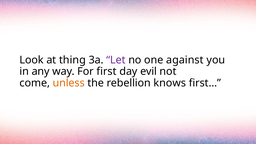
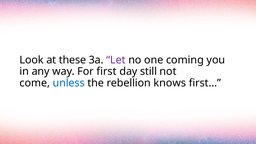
thing: thing -> these (73, 60)
against: against -> coming (185, 60)
evil: evil -> still (149, 71)
unless colour: orange -> blue (69, 83)
